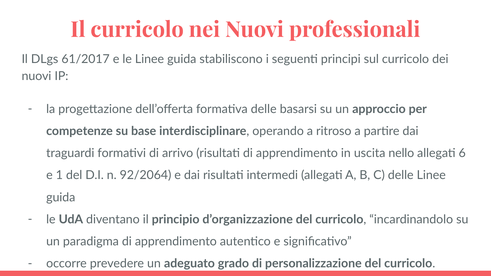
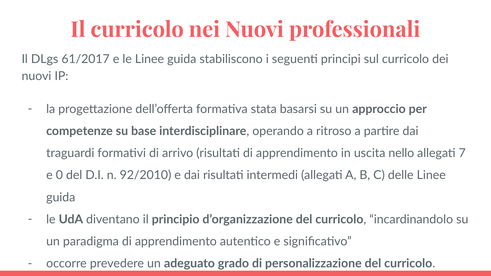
formativa delle: delle -> stata (264, 109)
6: 6 -> 7 (462, 153)
1: 1 -> 0 (59, 175)
92/2064: 92/2064 -> 92/2010 (146, 175)
